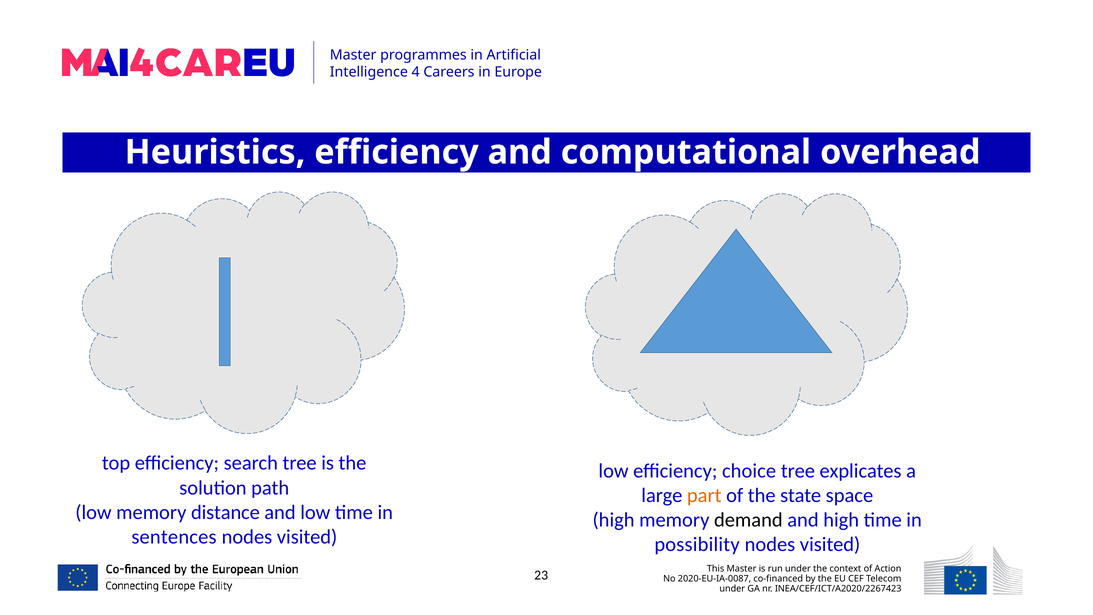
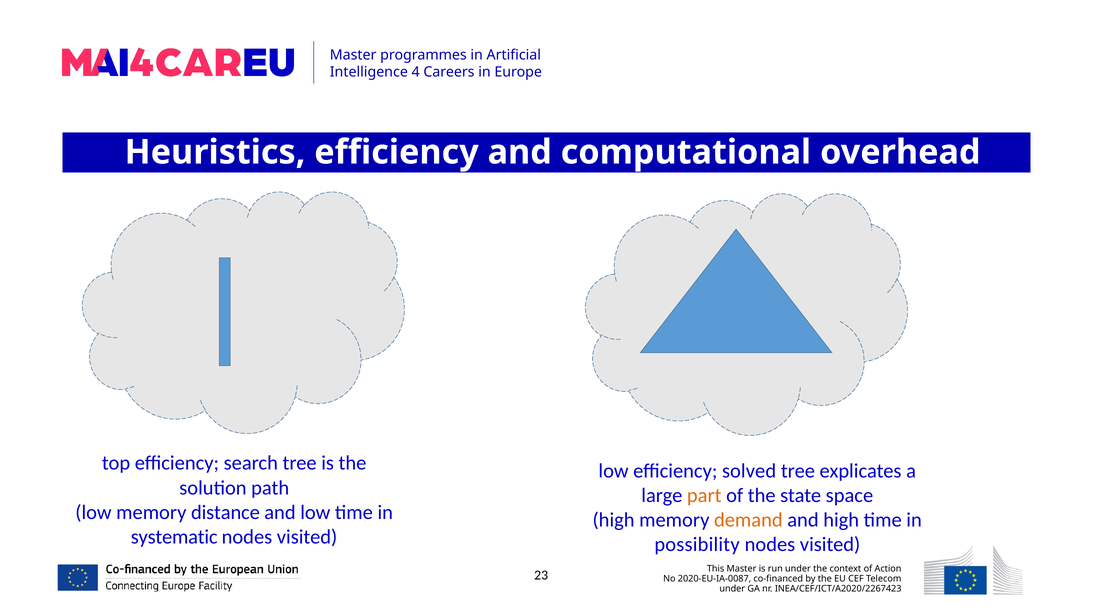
choice: choice -> solved (749, 471)
demand colour: black -> orange (748, 520)
sentences: sentences -> systematic (174, 537)
